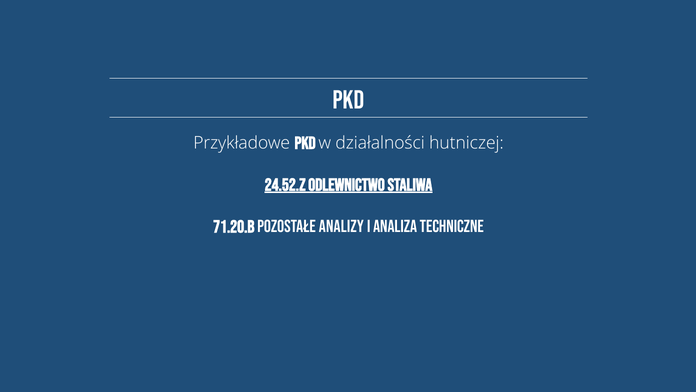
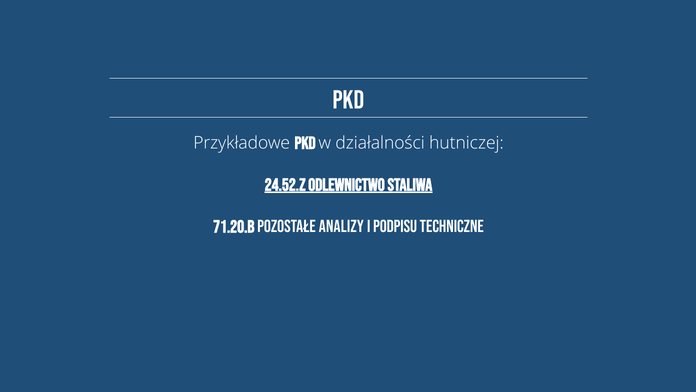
analiza: analiza -> podpisu (395, 226)
